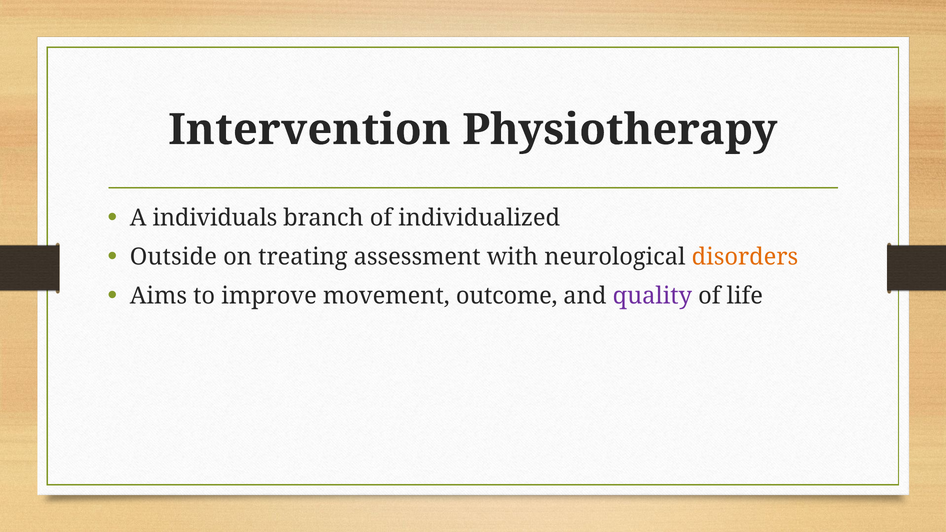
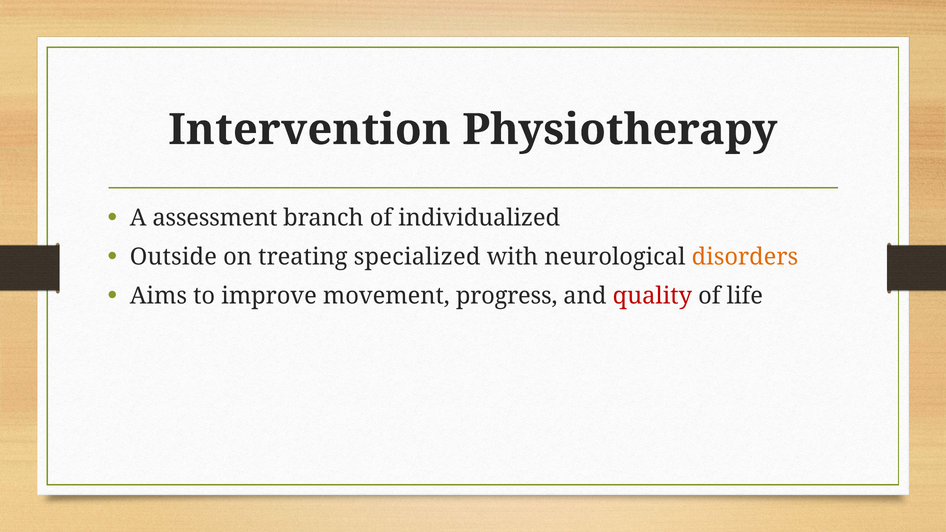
individuals: individuals -> assessment (215, 218)
assessment: assessment -> specialized (417, 257)
outcome: outcome -> progress (507, 296)
quality colour: purple -> red (652, 296)
